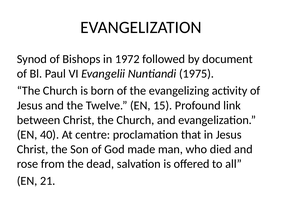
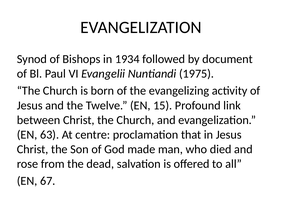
1972: 1972 -> 1934 (127, 59)
40: 40 -> 63 (50, 134)
21: 21 -> 67 (48, 181)
